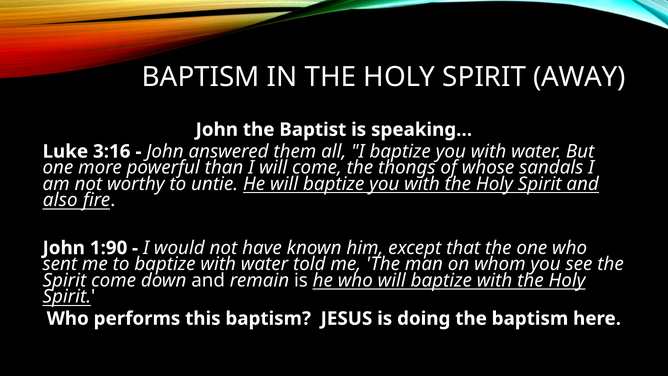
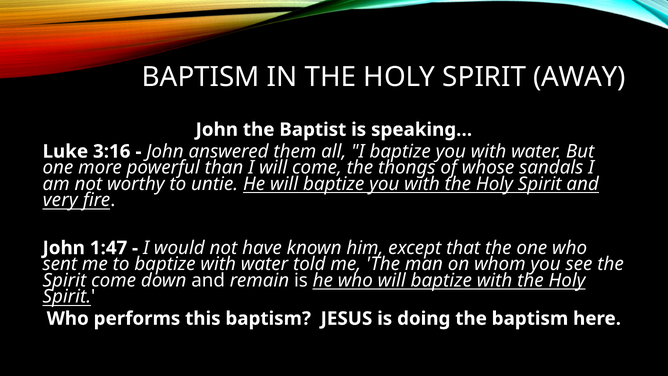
also: also -> very (60, 200)
1:90: 1:90 -> 1:47 (109, 248)
